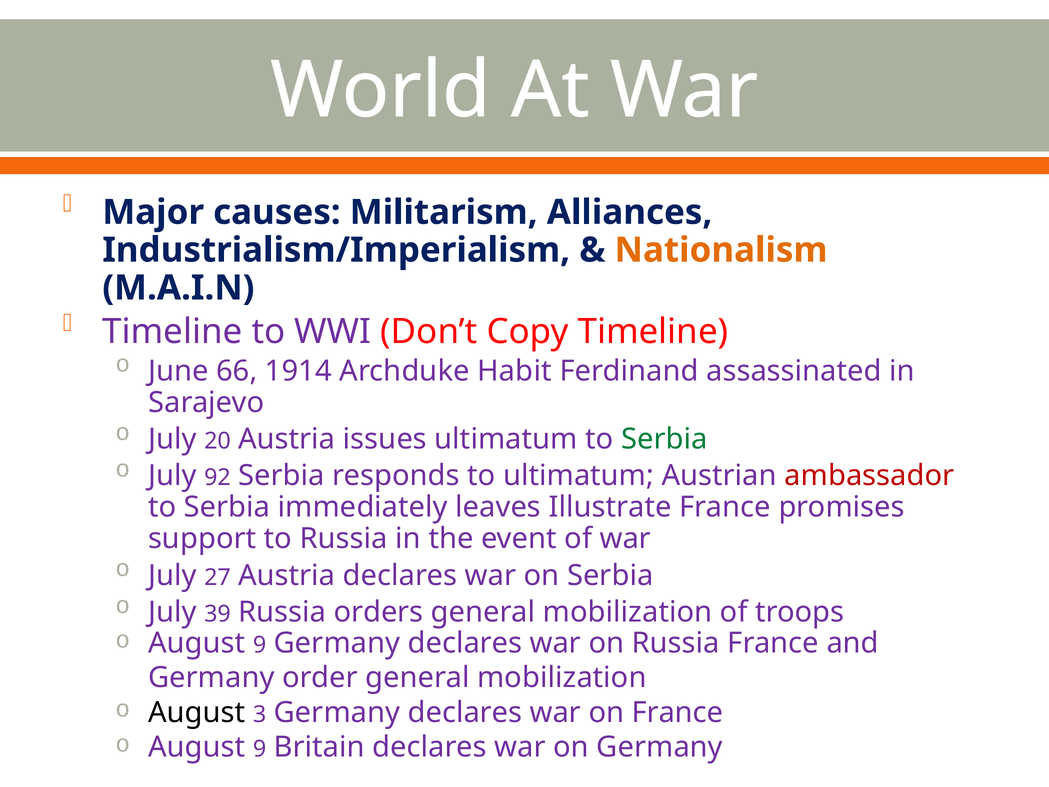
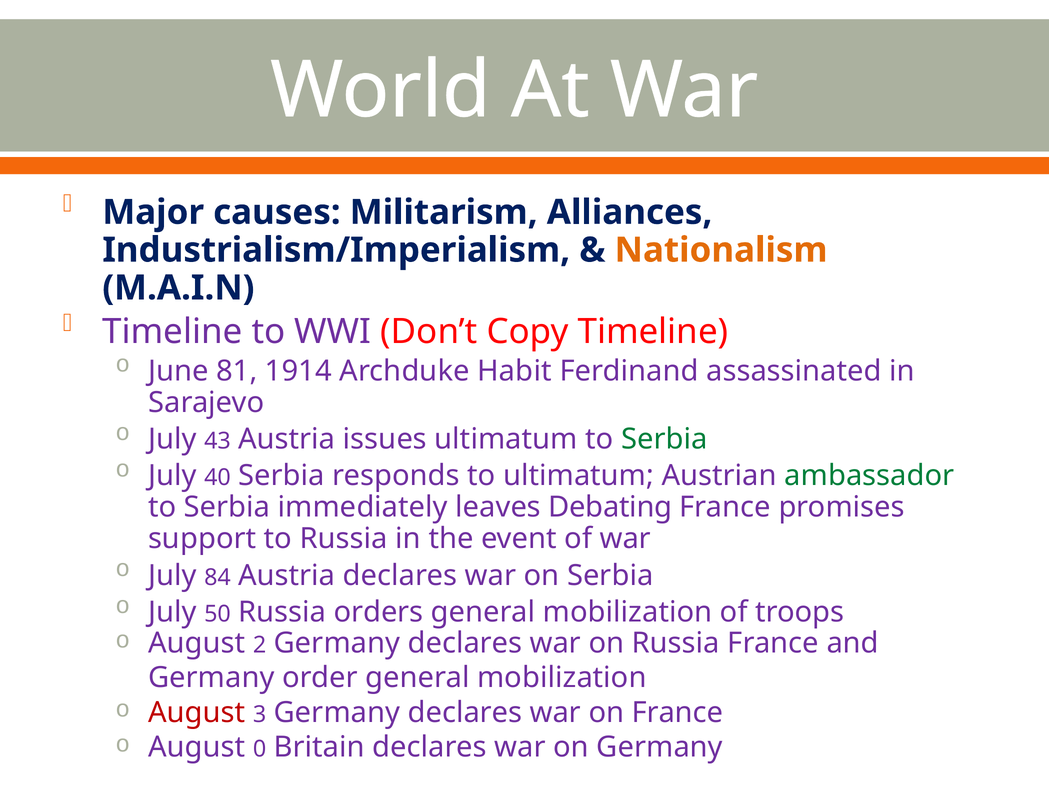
66: 66 -> 81 (237, 371)
20: 20 -> 43 (217, 441)
92: 92 -> 40 (217, 478)
ambassador colour: red -> green (869, 476)
Illustrate: Illustrate -> Debating (610, 507)
27: 27 -> 84 (217, 577)
39: 39 -> 50 (217, 614)
9: 9 -> 2 (260, 645)
August colour: black -> red (197, 712)
9: 9 -> 0 (260, 749)
